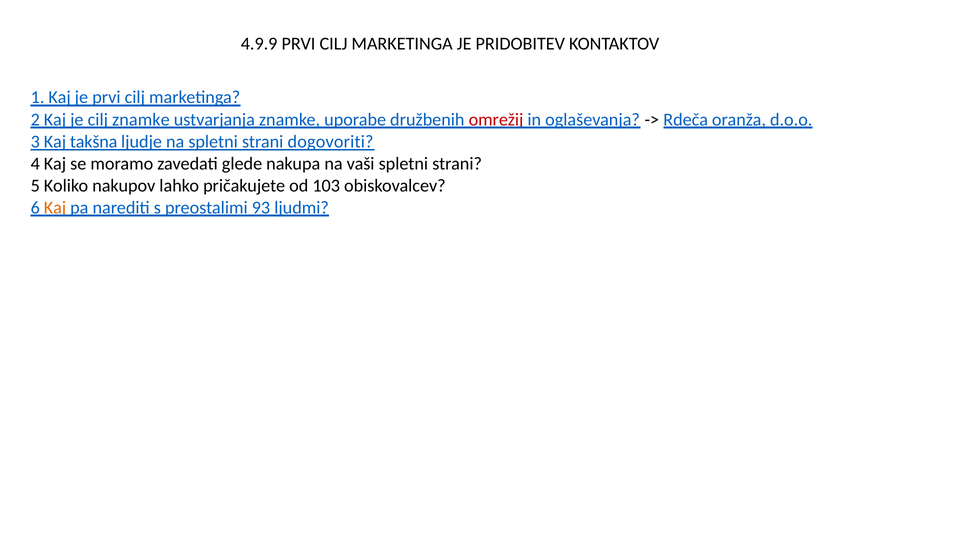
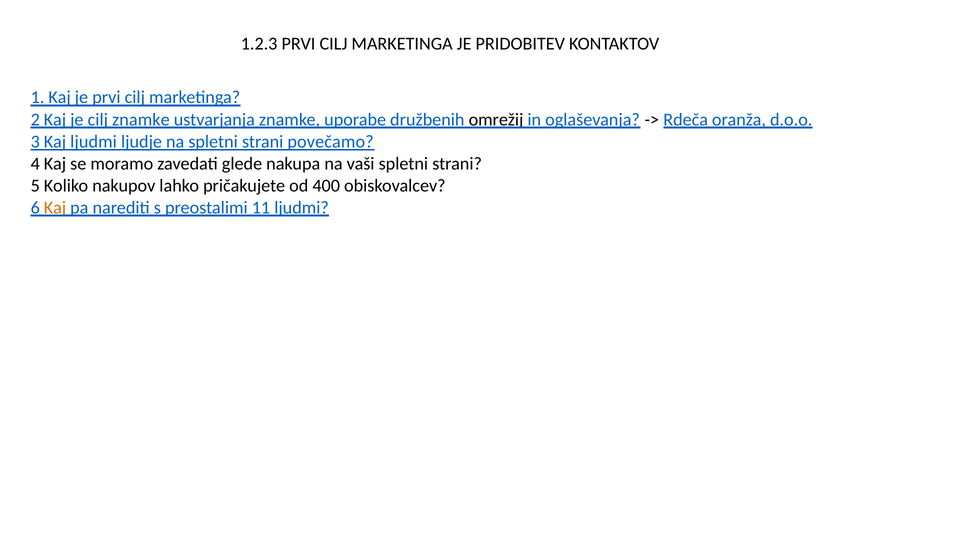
4.9.9: 4.9.9 -> 1.2.3 (259, 44)
omrežij colour: red -> black (496, 120)
Kaj takšna: takšna -> ljudmi (94, 142)
dogovoriti: dogovoriti -> povečamo (331, 142)
103: 103 -> 400 (326, 186)
93: 93 -> 11 (261, 208)
